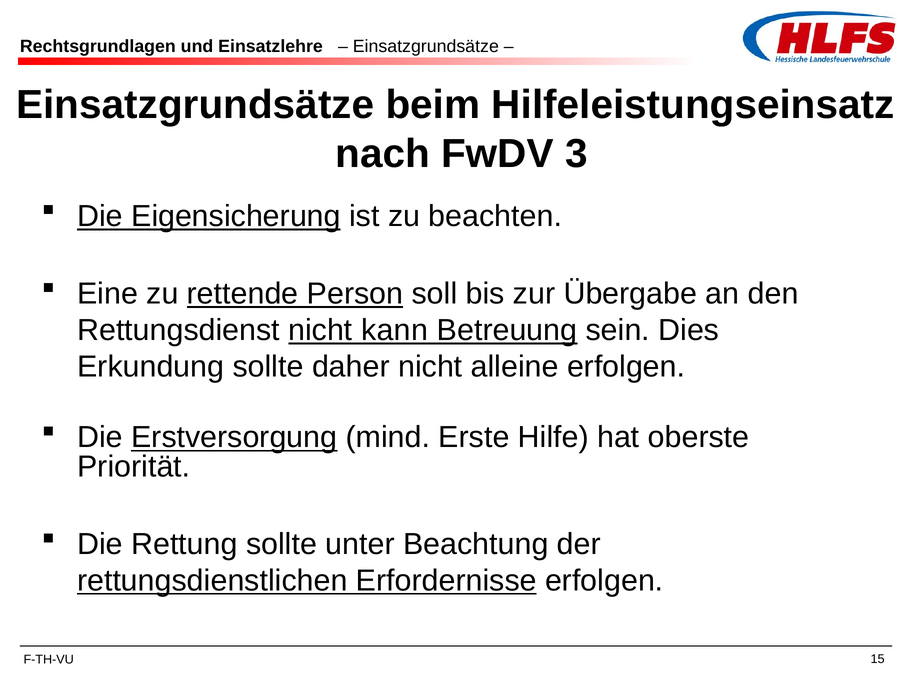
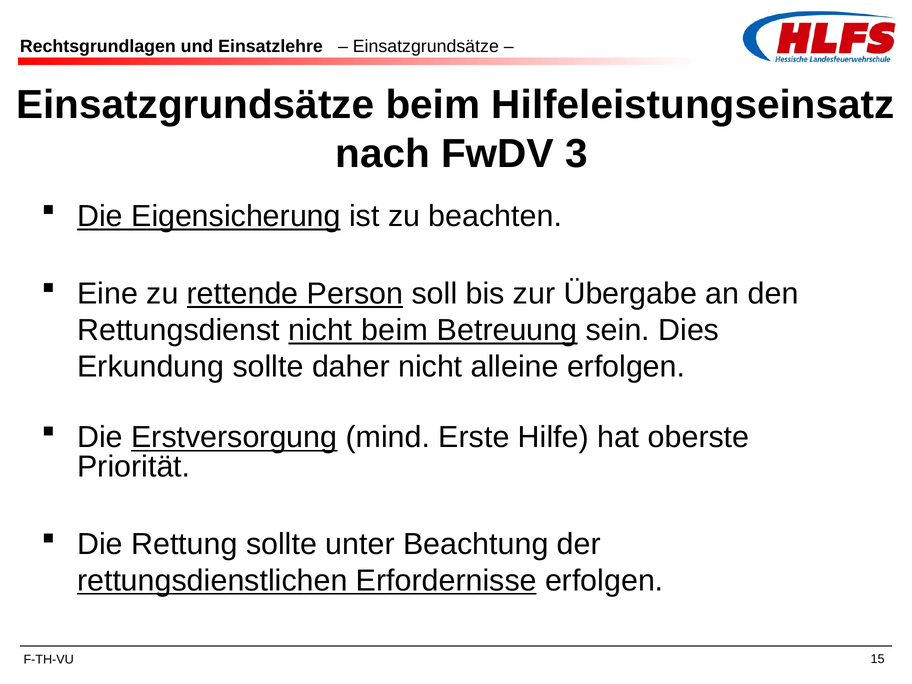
nicht kann: kann -> beim (395, 330)
